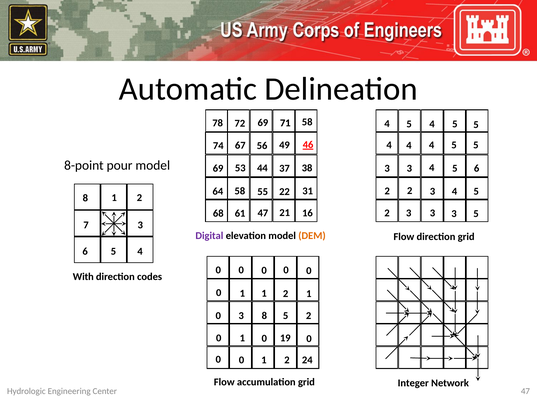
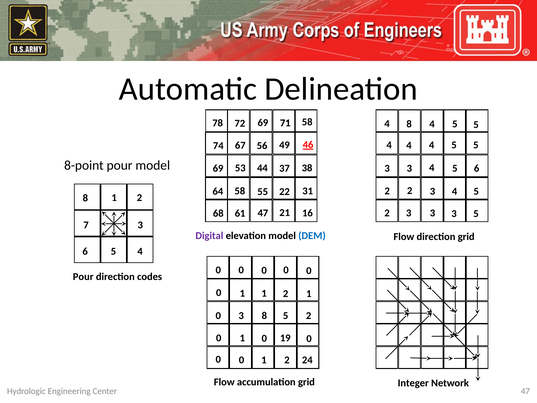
5: 5 -> 8 (409, 124)
DEM colour: orange -> blue (312, 236)
With: With -> Pour (83, 277)
